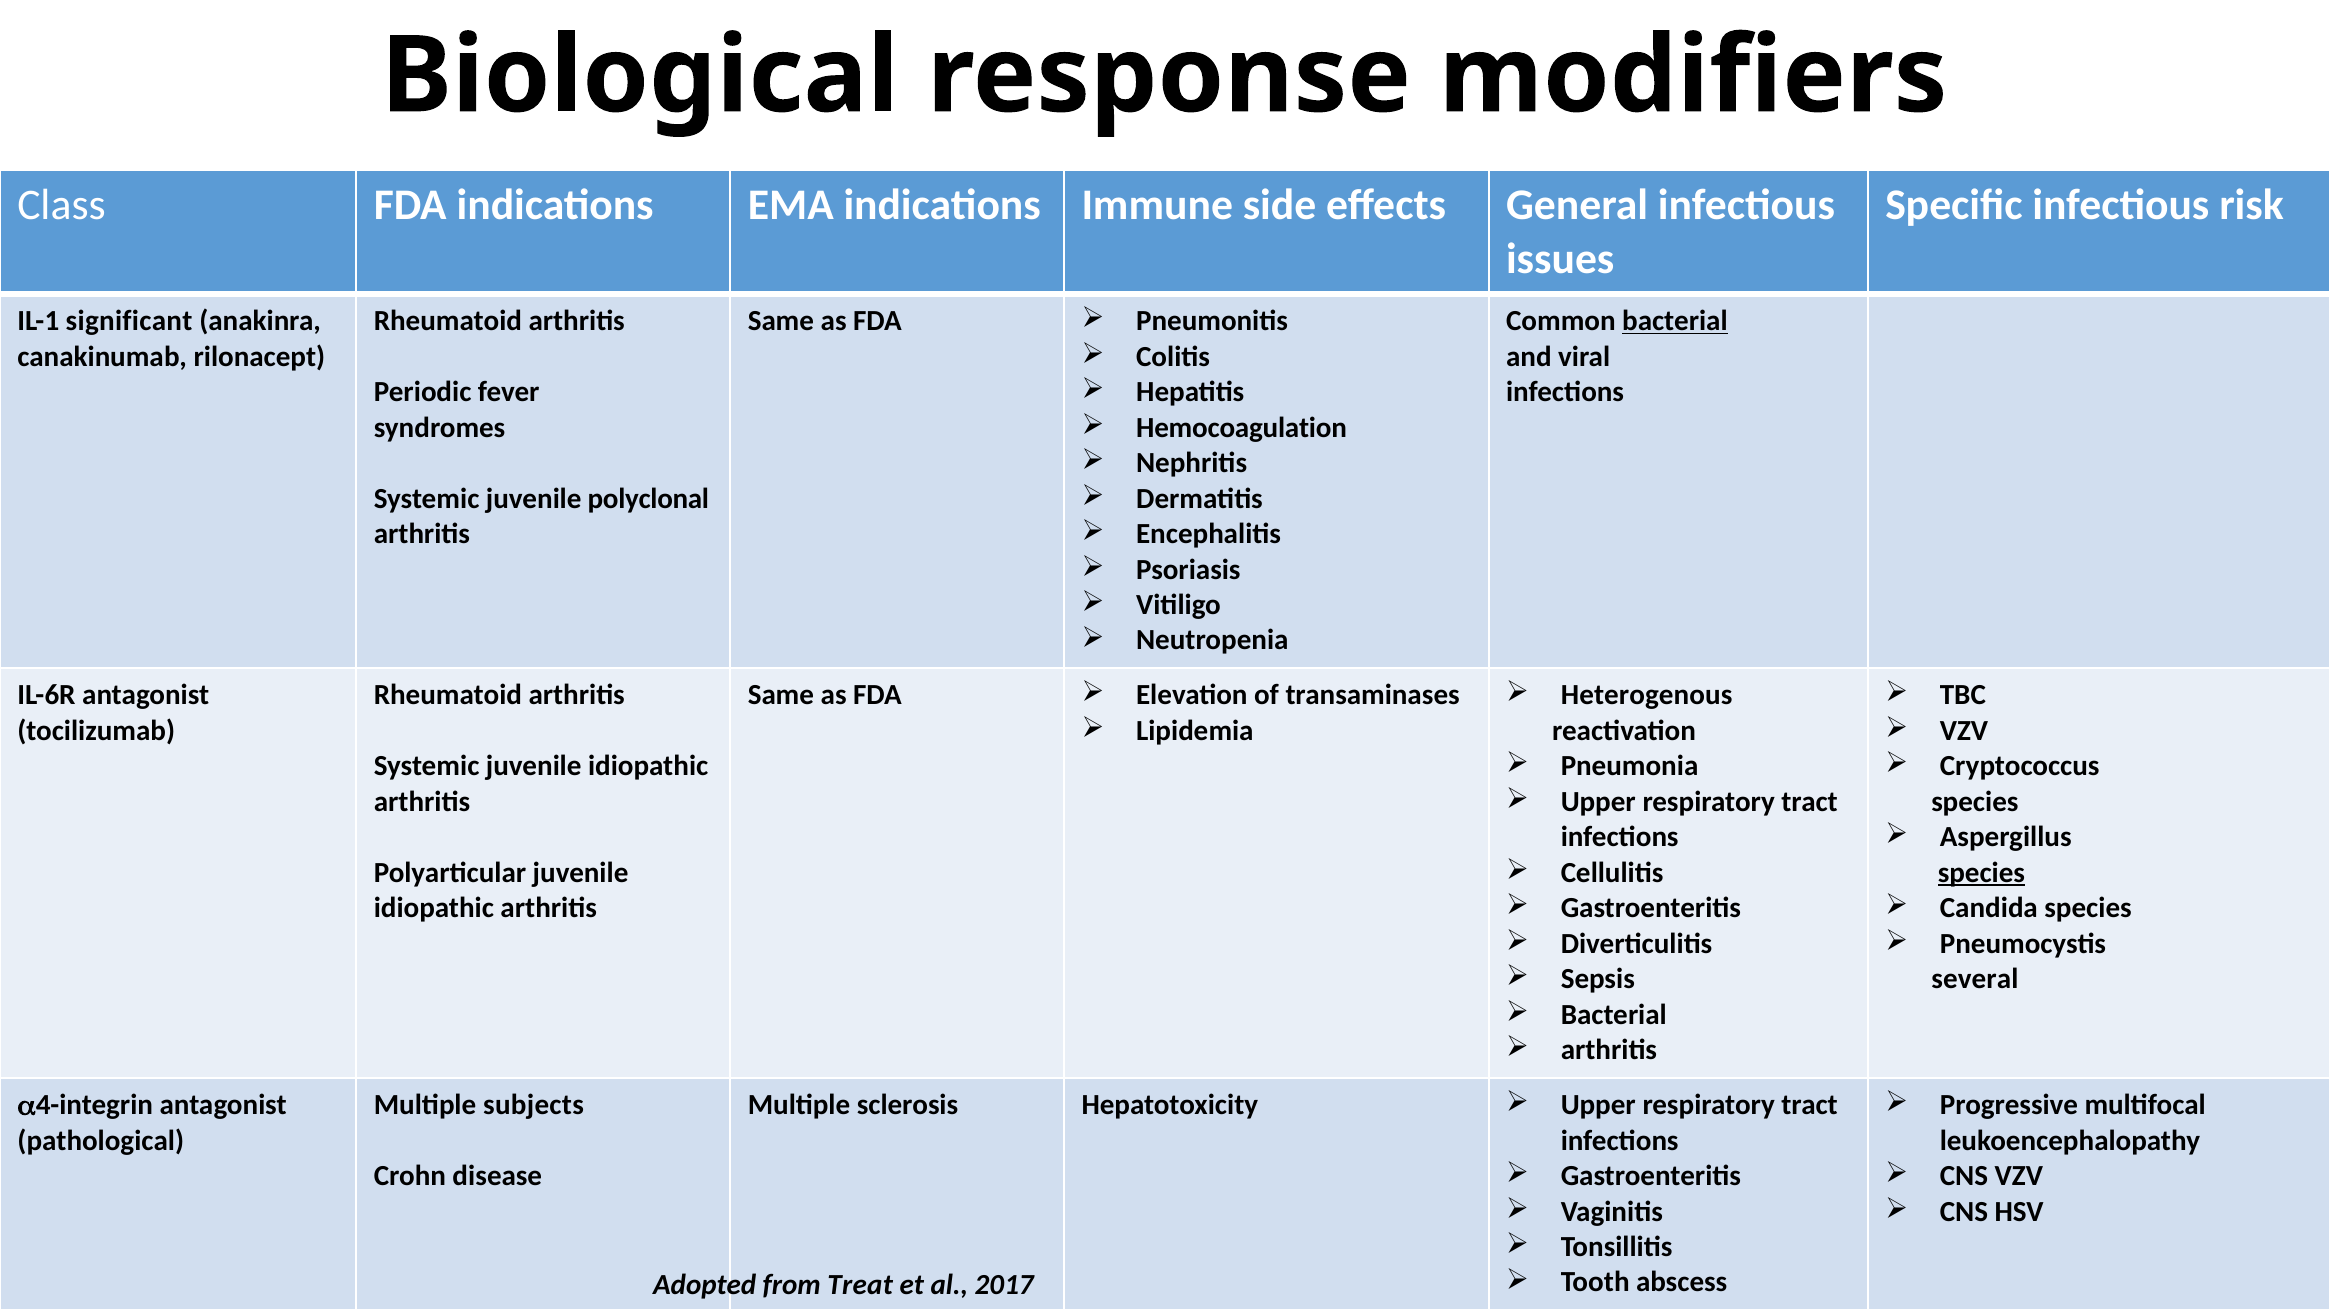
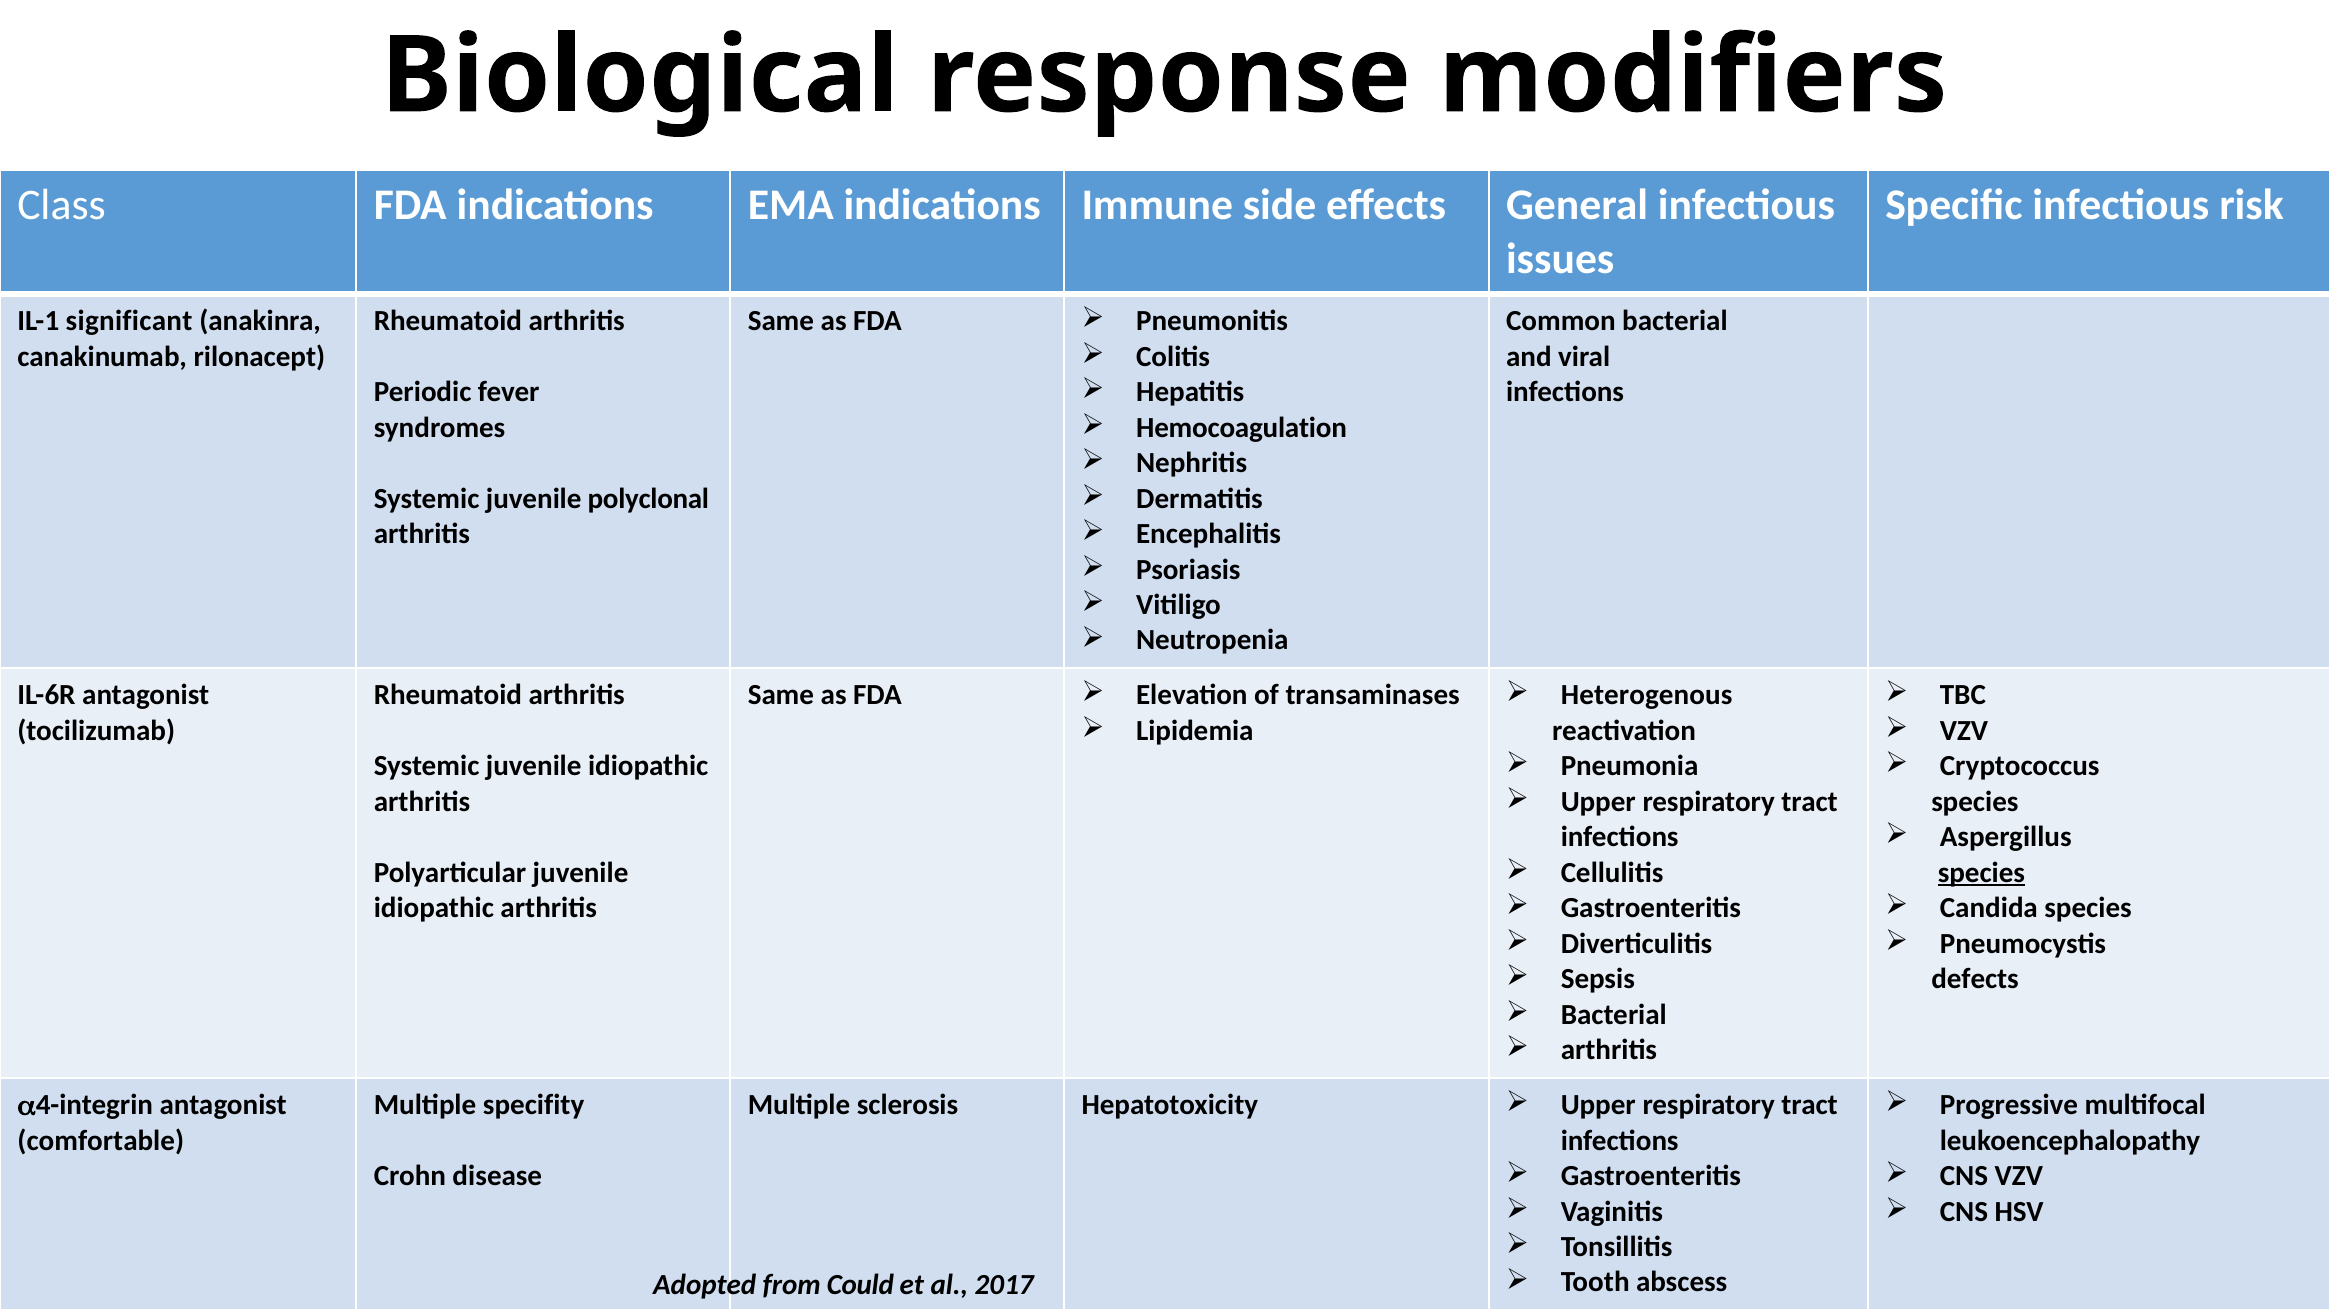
bacterial underline: present -> none (1675, 321)
several: several -> defects (1975, 980)
subjects: subjects -> specifity (534, 1105)
pathological: pathological -> comfortable (101, 1141)
Treat: Treat -> Could (860, 1286)
